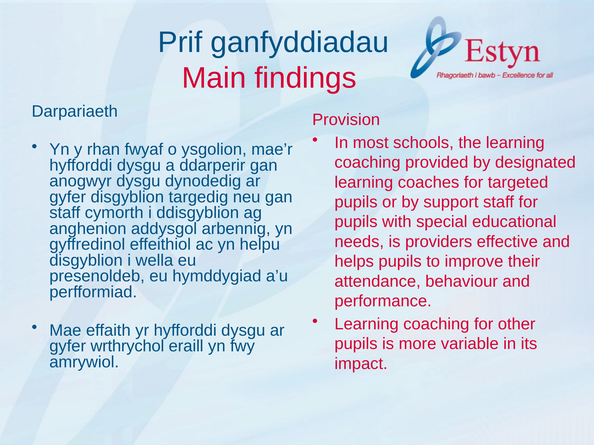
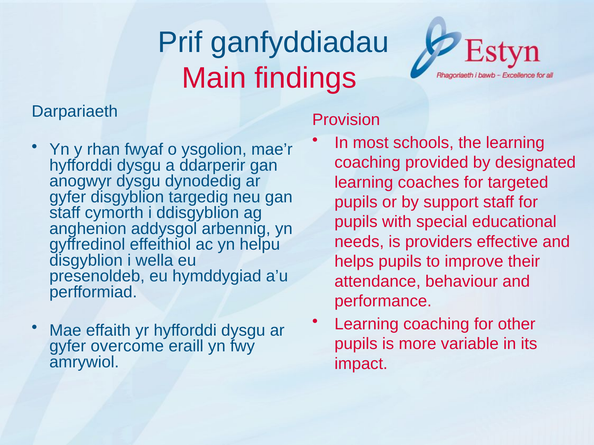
wrthrychol: wrthrychol -> overcome (127, 347)
